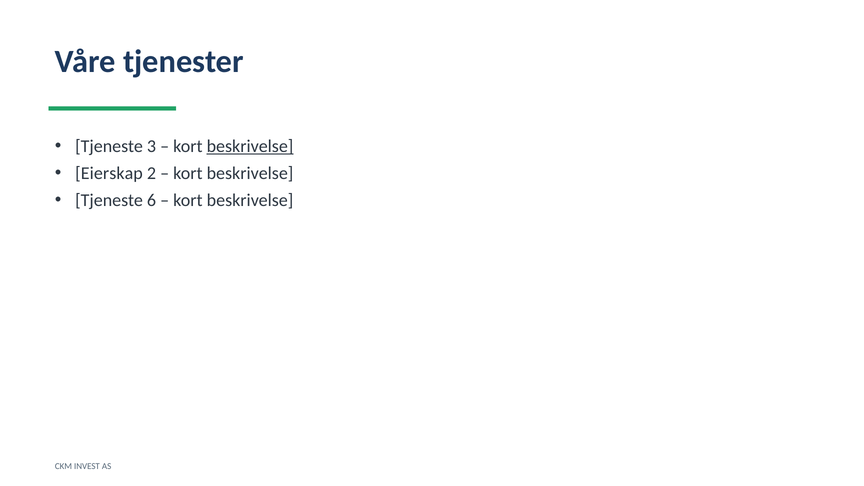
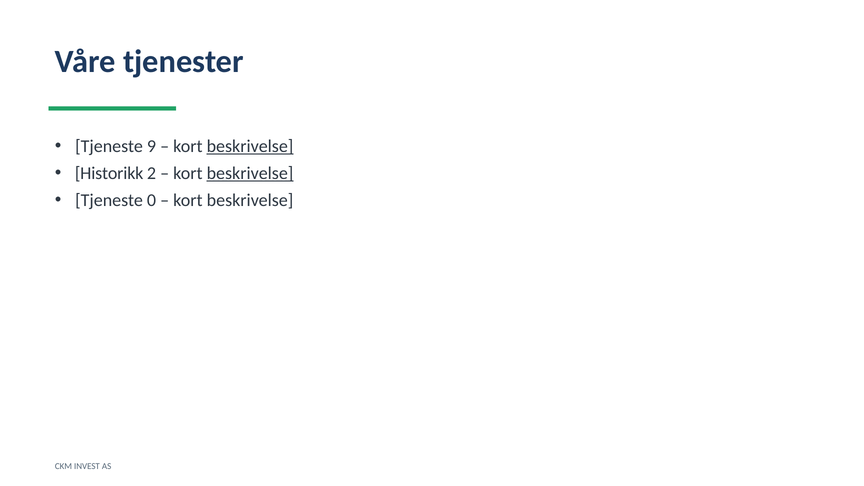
3: 3 -> 9 (151, 146)
Eierskap: Eierskap -> Historikk (109, 173)
beskrivelse underline: none -> present (250, 173)
6: 6 -> 0 (151, 200)
